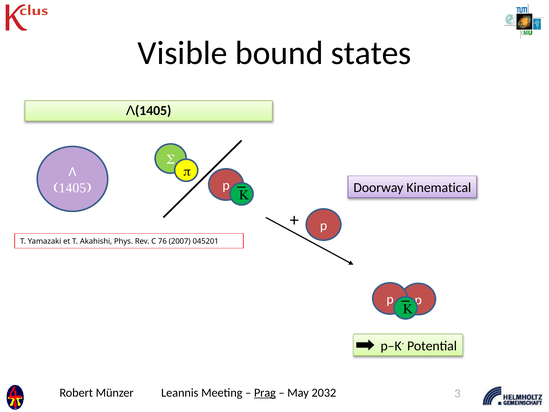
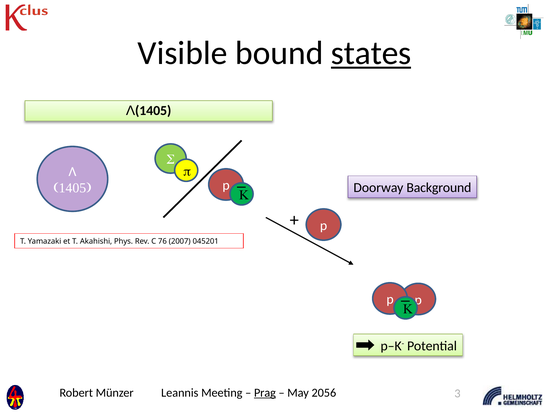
states underline: none -> present (371, 53)
Kinematical: Kinematical -> Background (439, 188)
2032: 2032 -> 2056 (324, 393)
